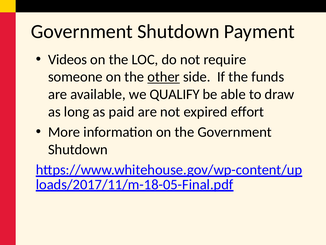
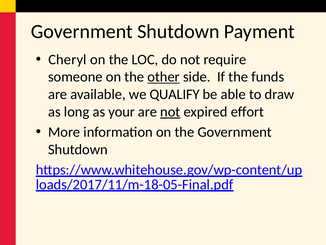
Videos: Videos -> Cheryl (67, 59)
paid: paid -> your (122, 112)
not underline: none -> present (170, 112)
